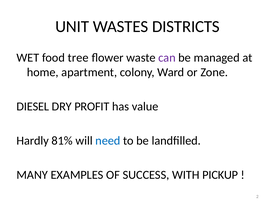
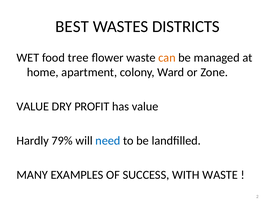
UNIT: UNIT -> BEST (72, 27)
can colour: purple -> orange (167, 58)
DIESEL: DIESEL -> VALUE (33, 107)
81%: 81% -> 79% (62, 141)
WITH PICKUP: PICKUP -> WASTE (220, 175)
